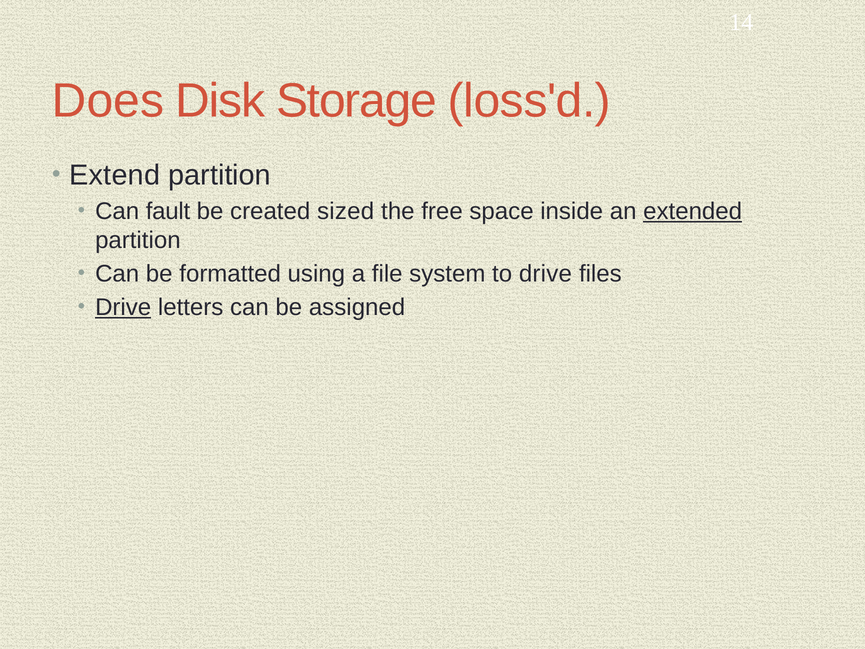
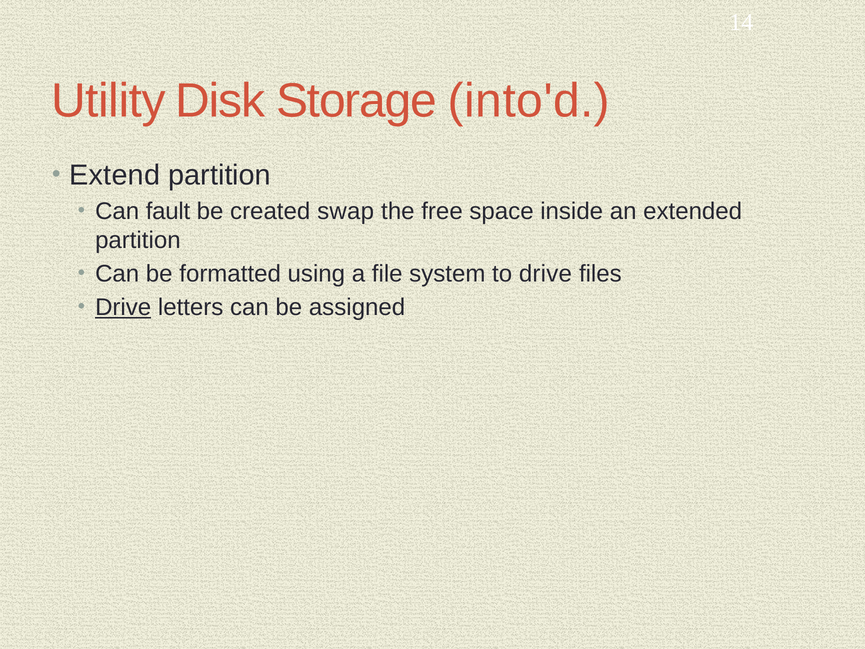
Does: Does -> Utility (108, 101)
loss'd: loss'd -> into'd (529, 101)
sized: sized -> swap (346, 211)
extended underline: present -> none (693, 211)
